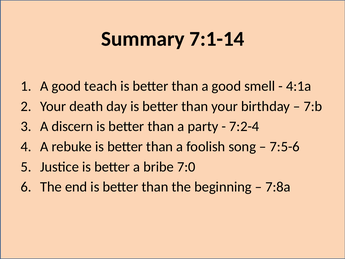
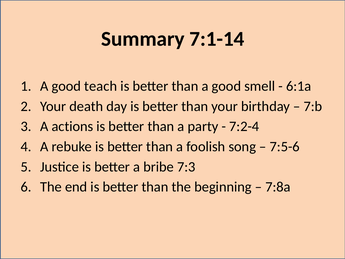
4:1a: 4:1a -> 6:1a (299, 86)
discern: discern -> actions (72, 126)
7:0: 7:0 -> 7:3 (186, 167)
